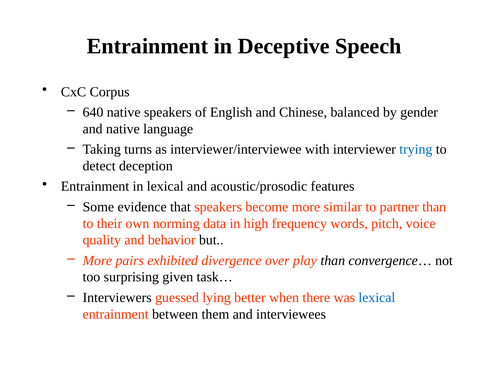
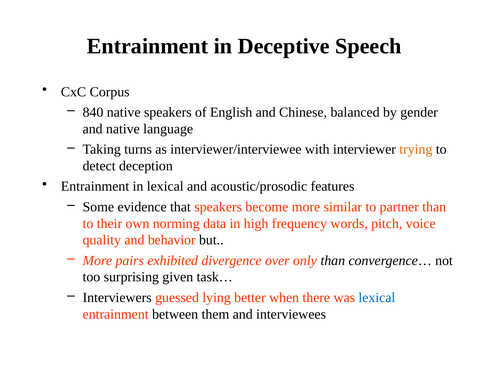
640: 640 -> 840 (93, 112)
trying colour: blue -> orange (416, 149)
play: play -> only (305, 260)
